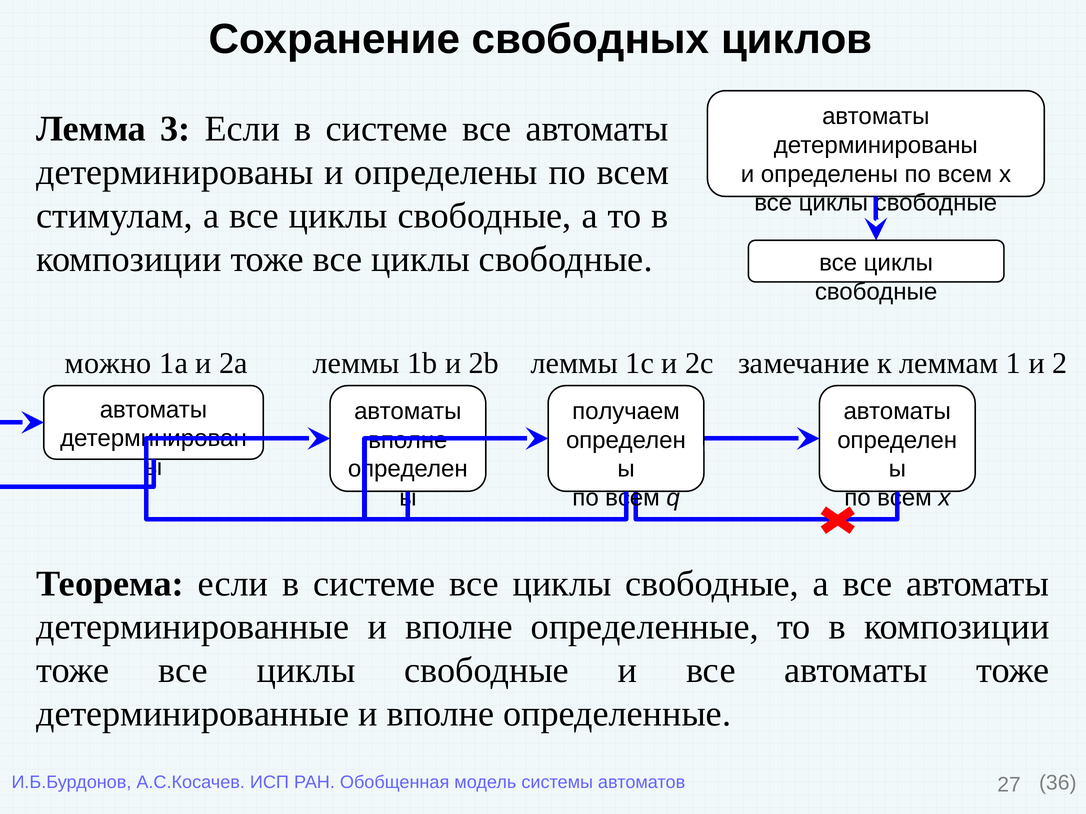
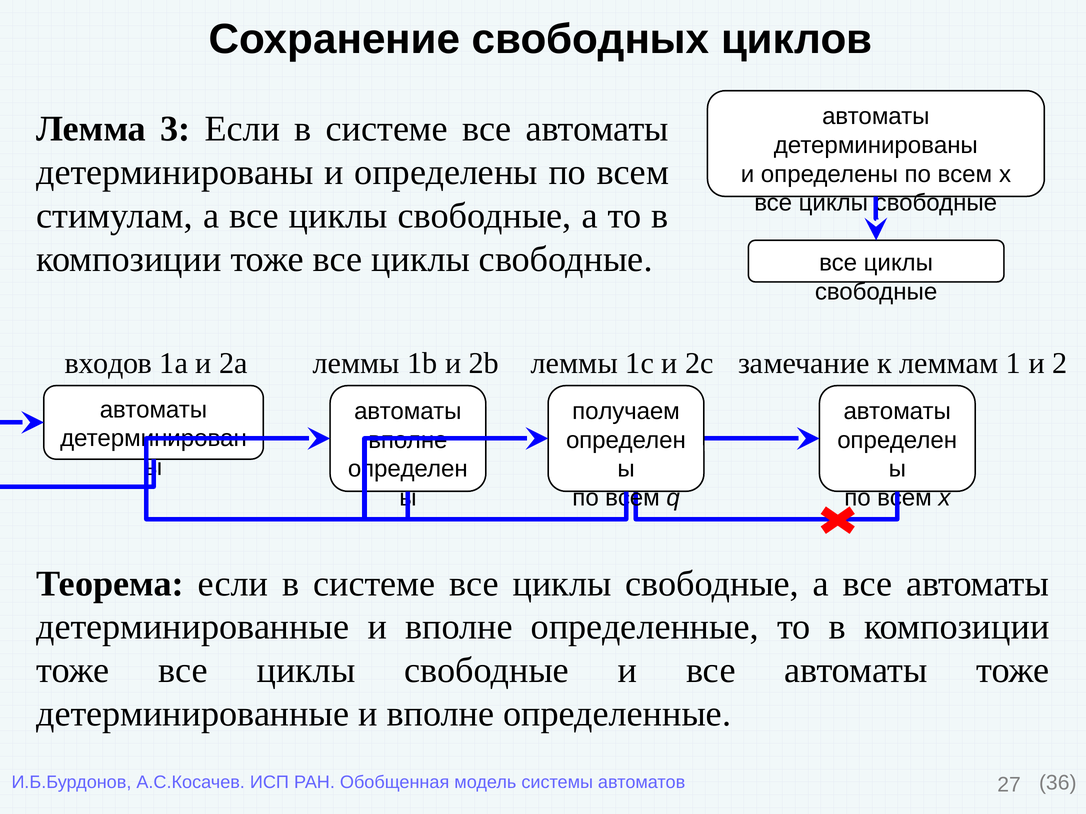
можно: можно -> входов (108, 363)
